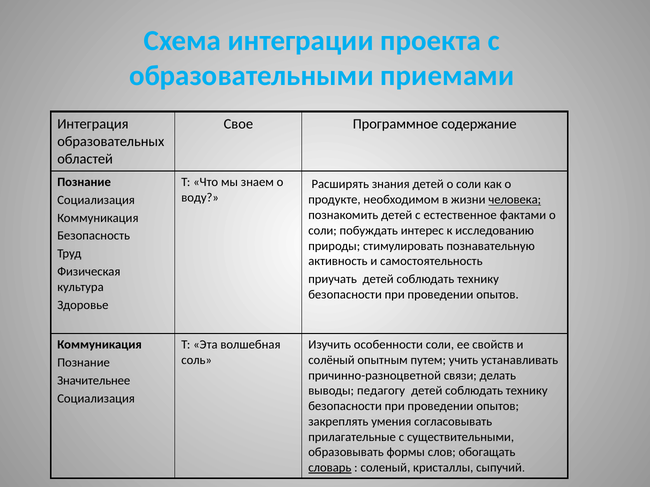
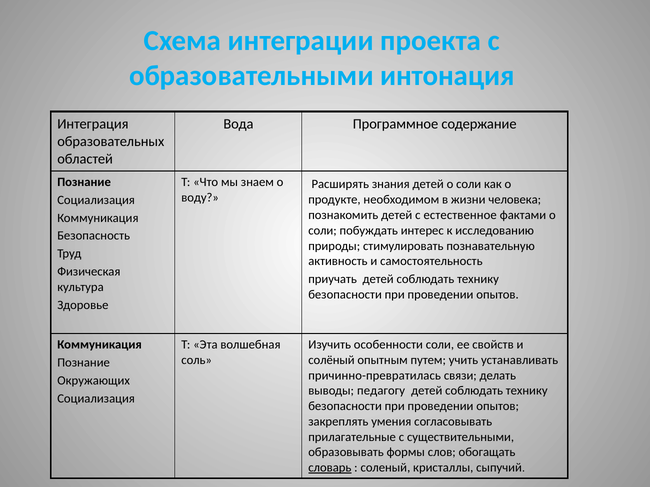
приемами: приемами -> интонация (447, 76)
Свое: Свое -> Вода (238, 124)
человека underline: present -> none (515, 200)
причинно-разноцветной: причинно-разноцветной -> причинно-превратилась (375, 376)
Значительнее: Значительнее -> Окружающих (94, 381)
